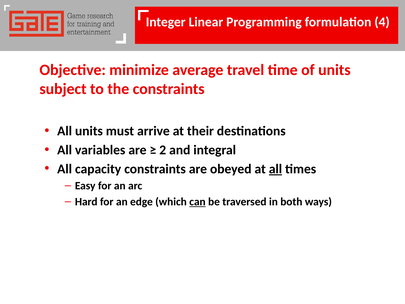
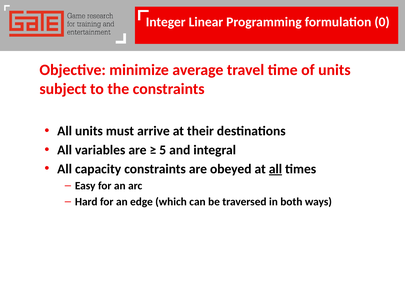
4: 4 -> 0 (382, 22)
2: 2 -> 5 (163, 150)
can underline: present -> none (197, 202)
